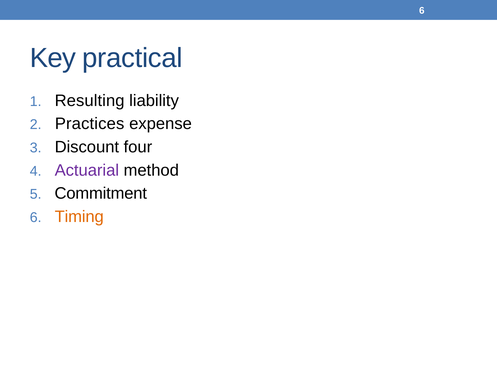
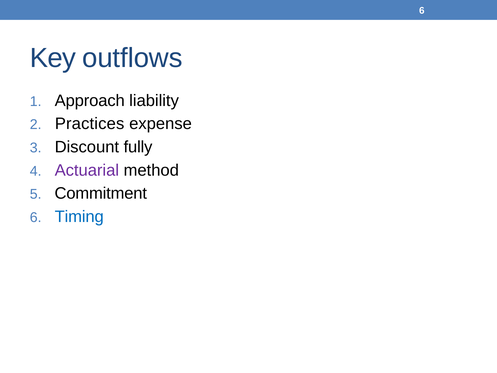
practical: practical -> outflows (132, 58)
Resulting: Resulting -> Approach (90, 101)
four: four -> fully (138, 147)
Timing colour: orange -> blue (79, 216)
